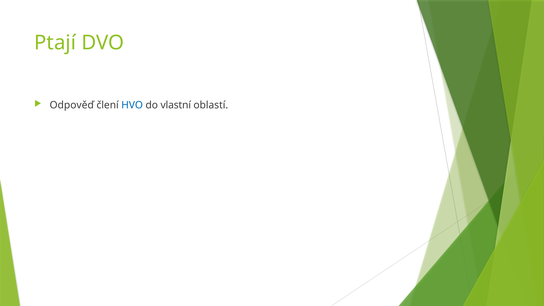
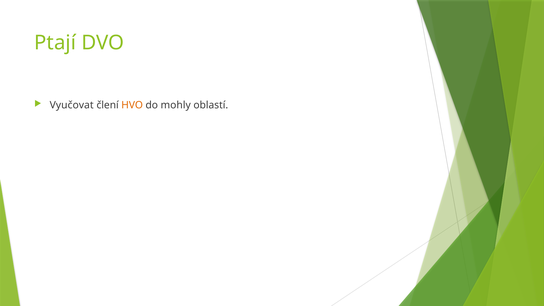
Odpověď: Odpověď -> Vyučovat (72, 105)
HVO colour: blue -> orange (132, 105)
vlastní: vlastní -> mohly (176, 105)
